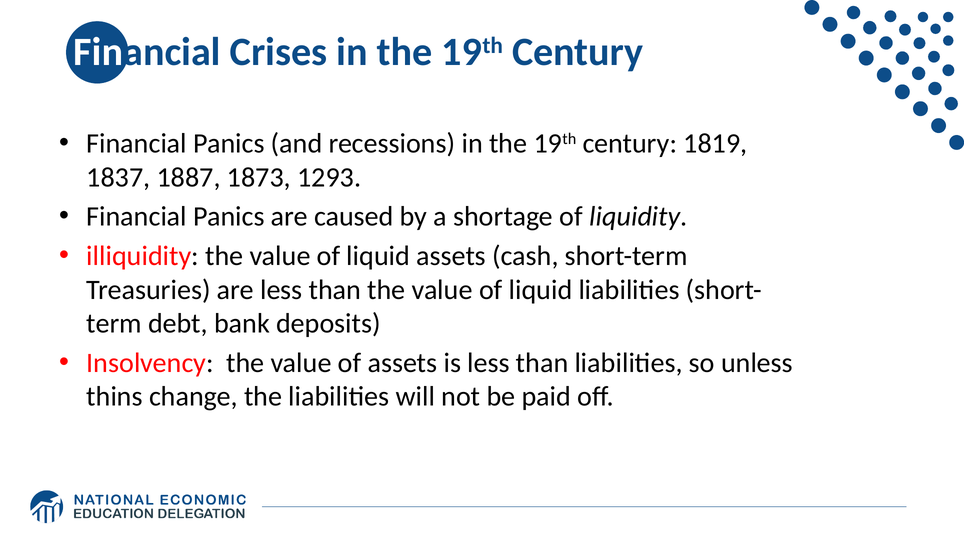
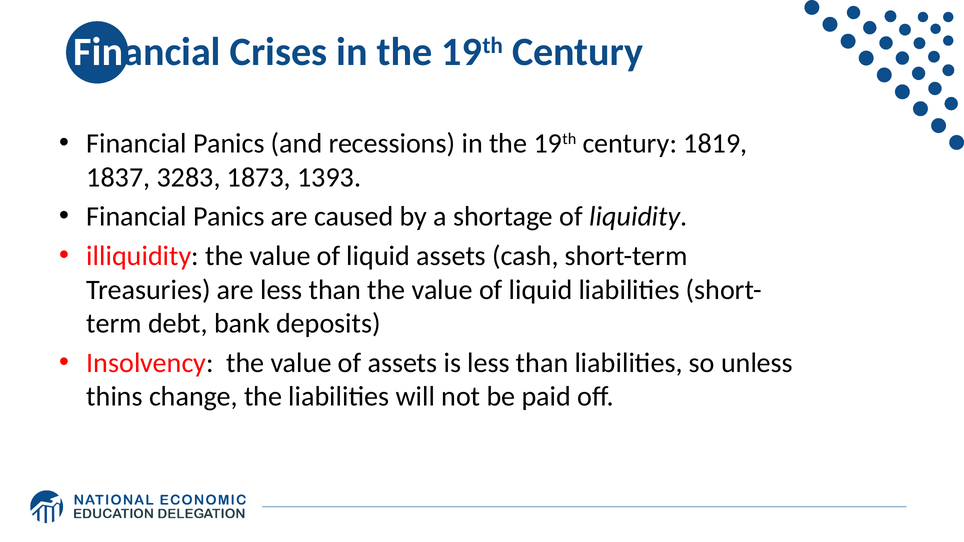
1887: 1887 -> 3283 (189, 177)
1293: 1293 -> 1393 (329, 177)
